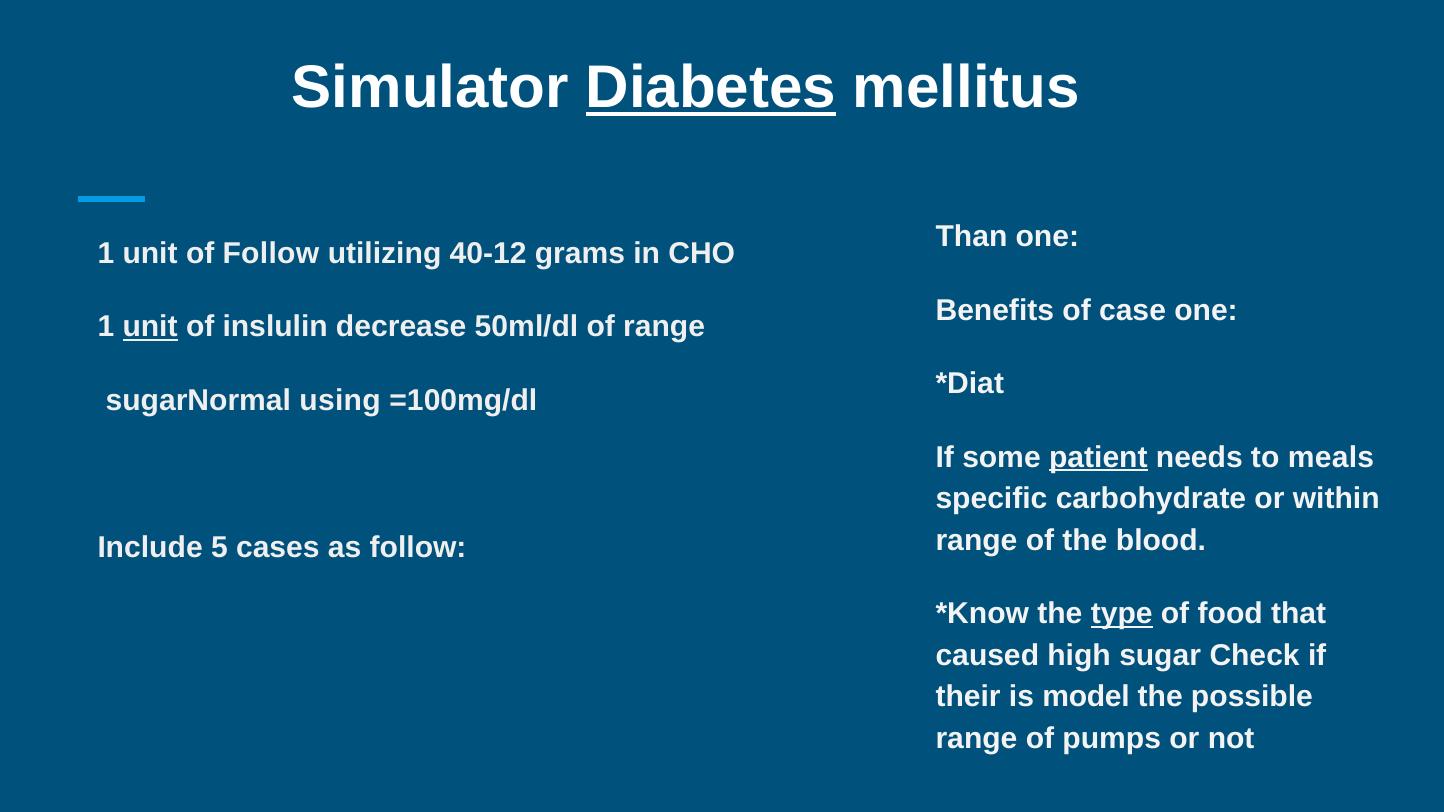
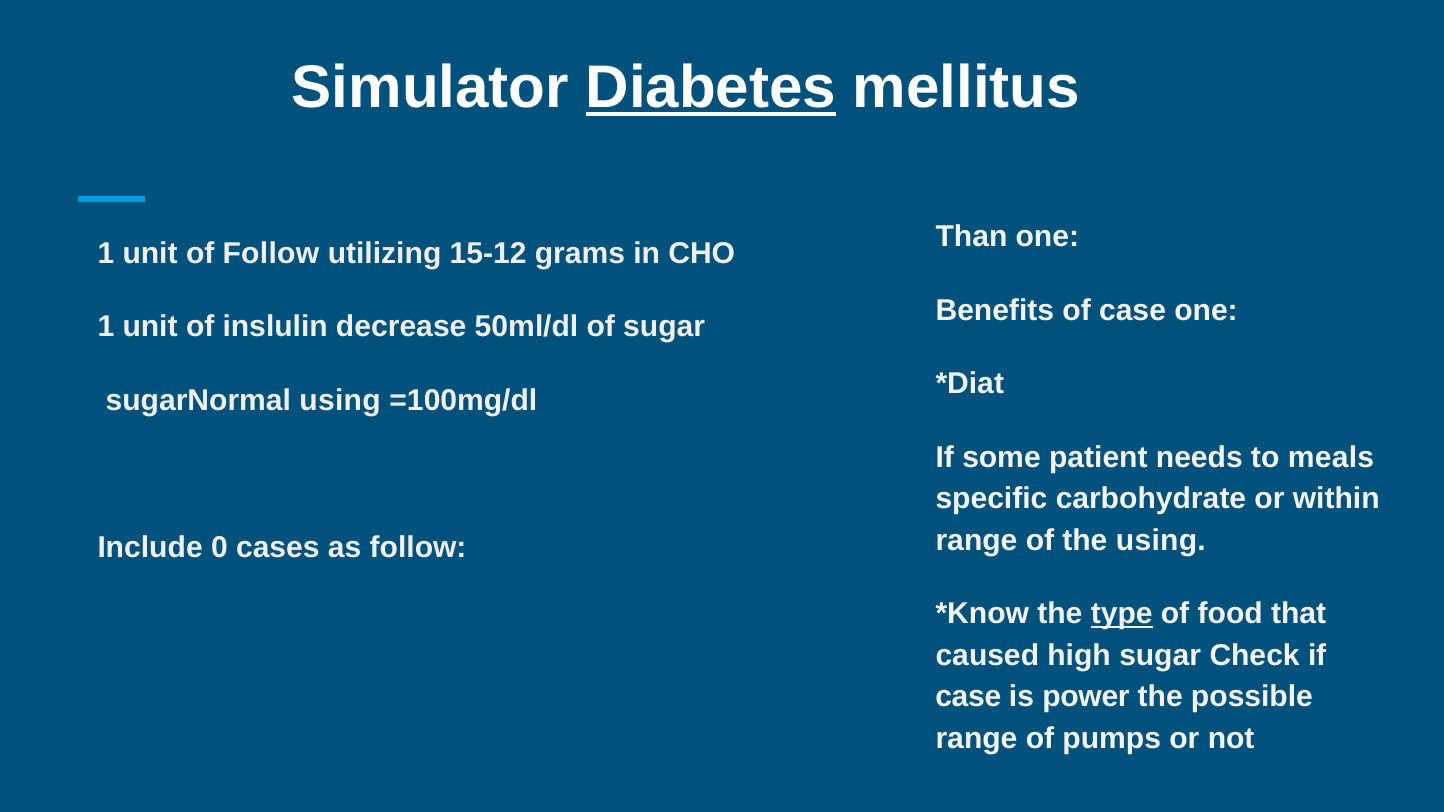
40-12: 40-12 -> 15-12 (488, 253)
unit underline: present -> none (150, 327)
of range: range -> sugar (664, 327)
patient underline: present -> none (1098, 458)
the blood: blood -> using (1161, 541)
5: 5 -> 0 (219, 548)
their: their -> case (968, 697)
model: model -> power (1086, 697)
